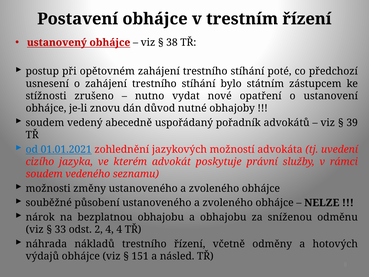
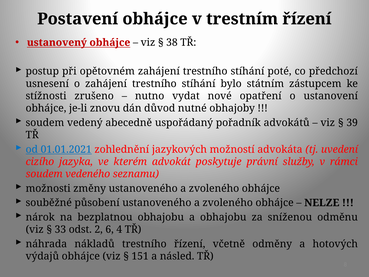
2 4: 4 -> 6 (110, 229)
